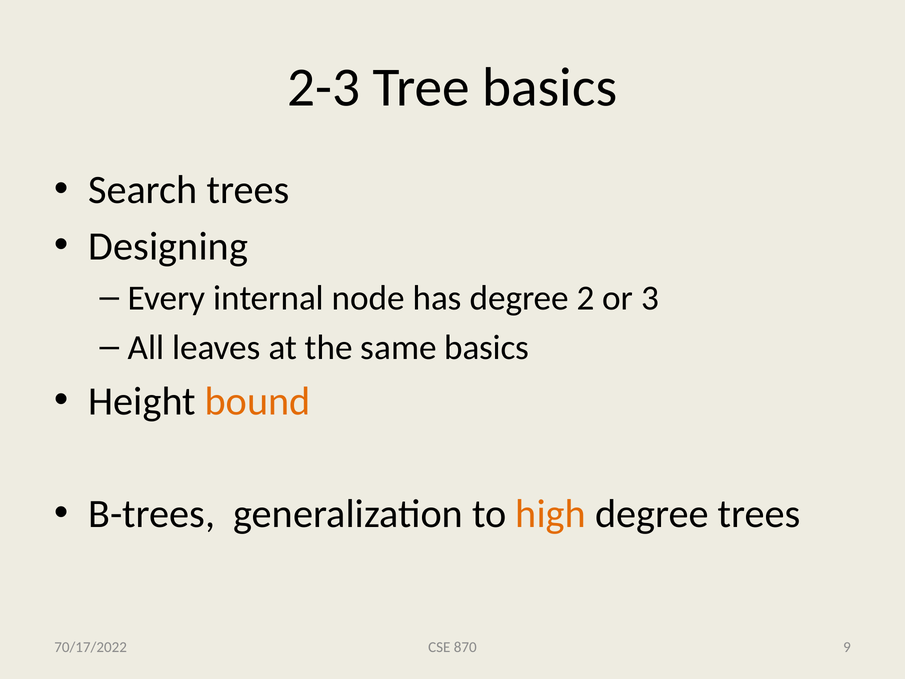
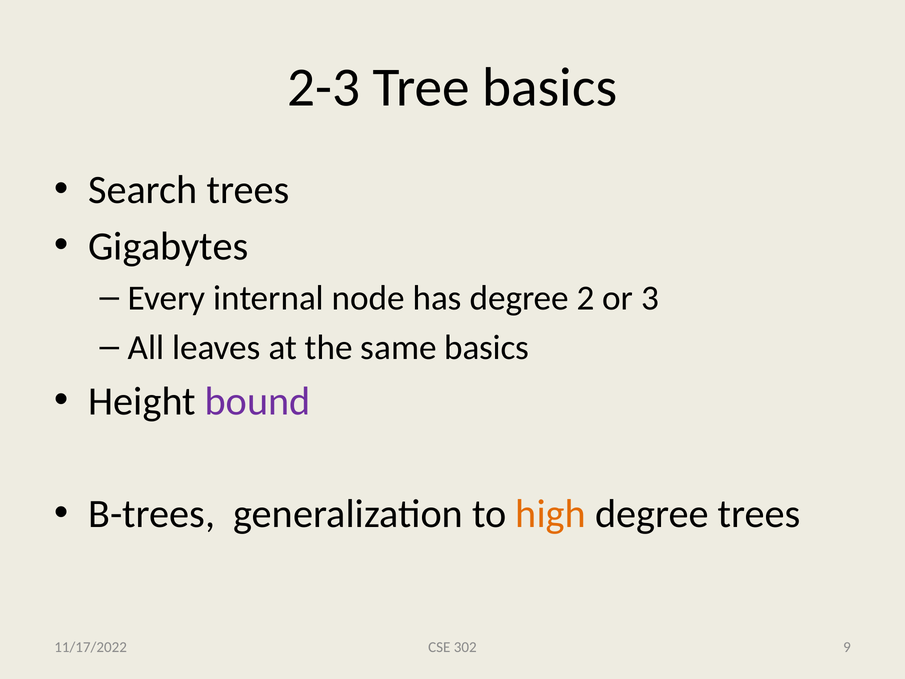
Designing: Designing -> Gigabytes (168, 246)
bound colour: orange -> purple (258, 401)
70/17/2022: 70/17/2022 -> 11/17/2022 (91, 647)
870: 870 -> 302 (465, 647)
